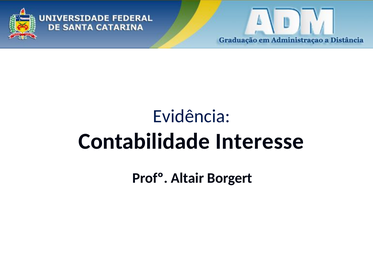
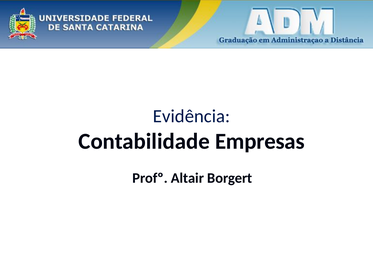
Interesse: Interesse -> Empresas (260, 141)
